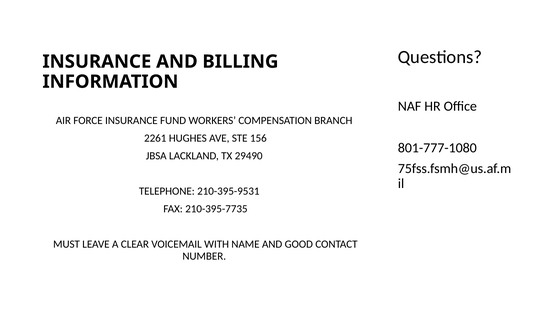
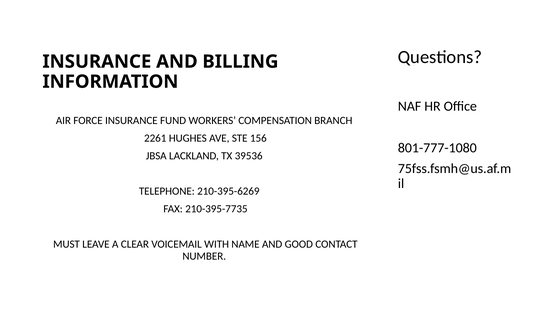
29490: 29490 -> 39536 (249, 156)
210-395-9531: 210-395-9531 -> 210-395-6269 (228, 191)
